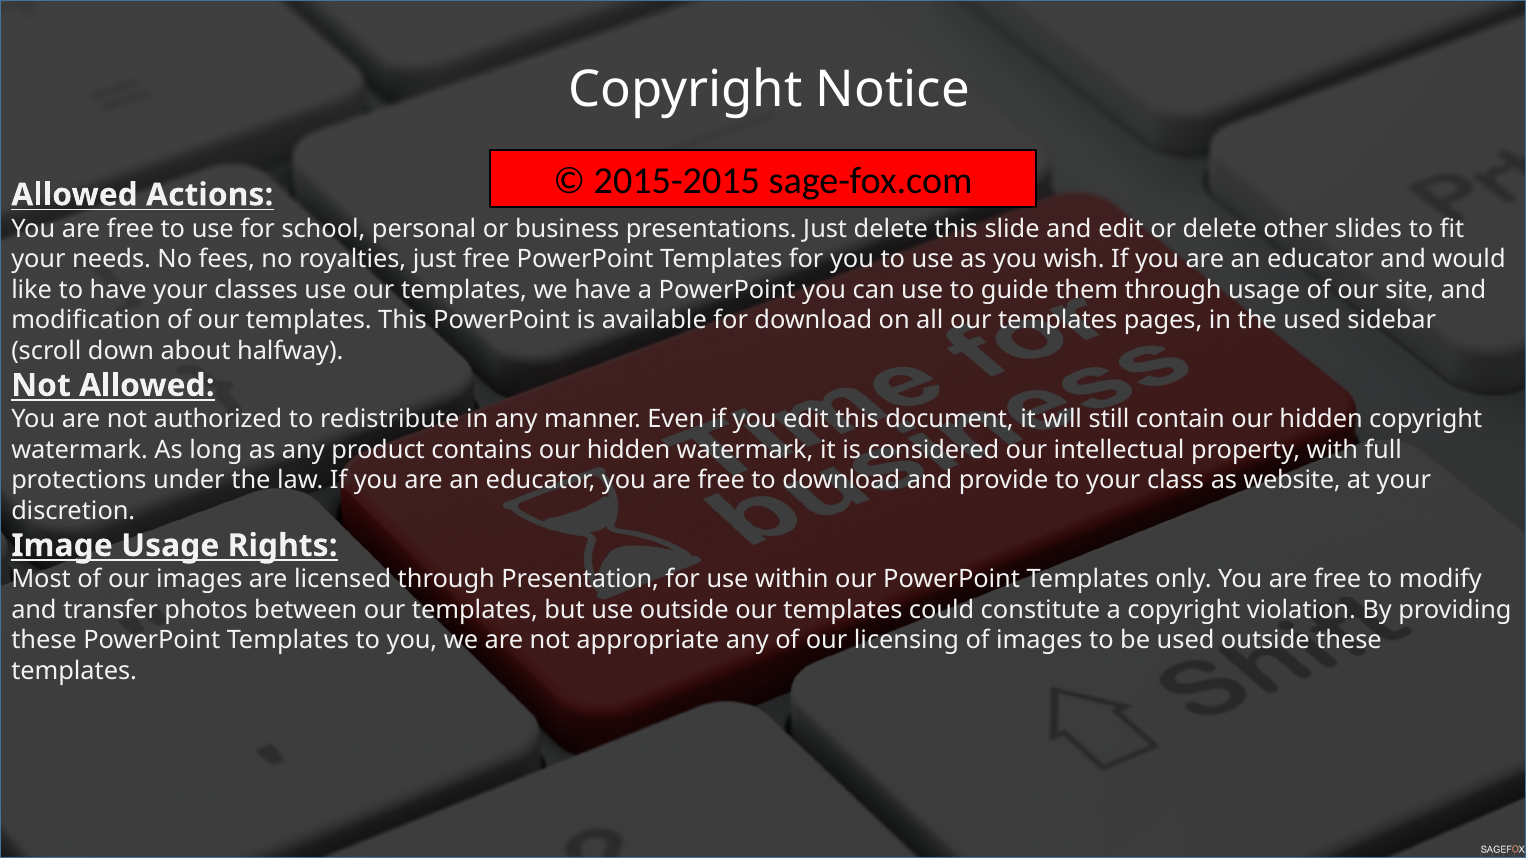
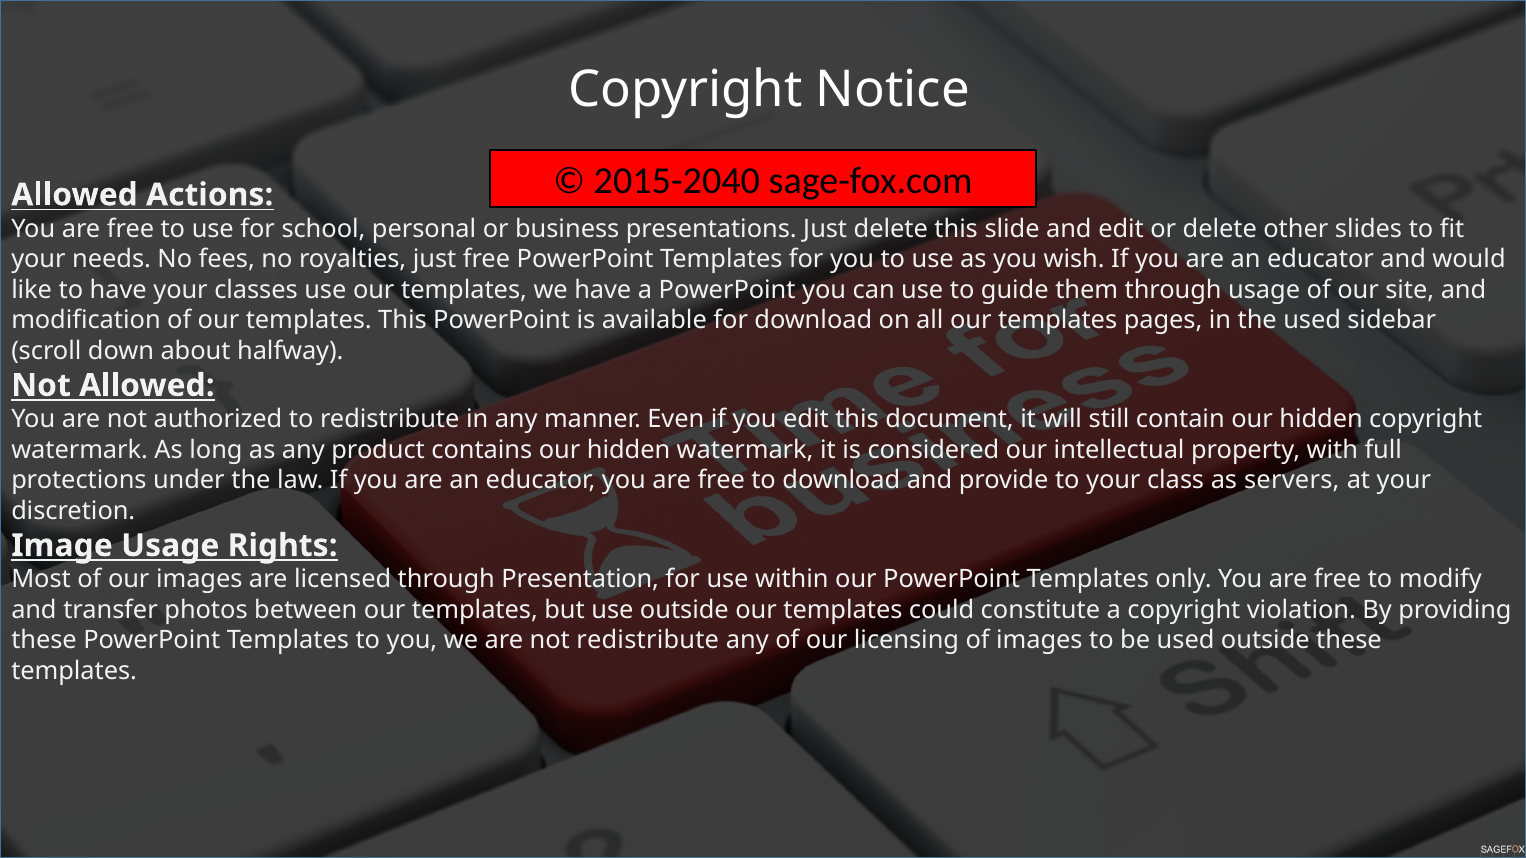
2015-2015: 2015-2015 -> 2015-2040 (677, 181)
website: website -> servers (1292, 480)
not appropriate: appropriate -> redistribute (648, 641)
